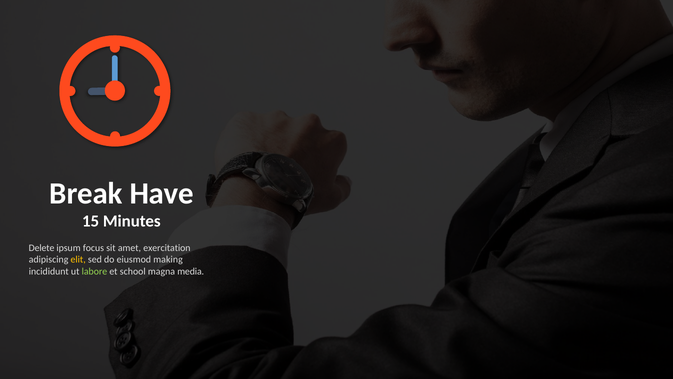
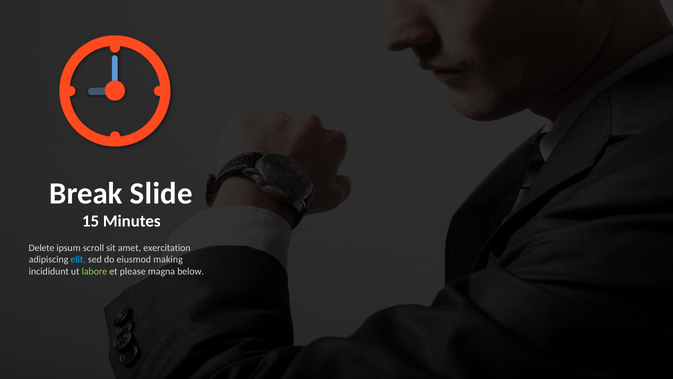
Have: Have -> Slide (161, 193)
focus: focus -> scroll (93, 247)
elit colour: yellow -> light blue (78, 259)
school: school -> please (133, 271)
media: media -> below (191, 271)
